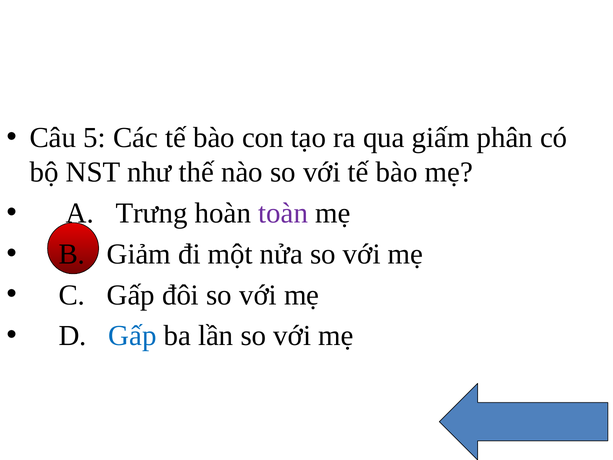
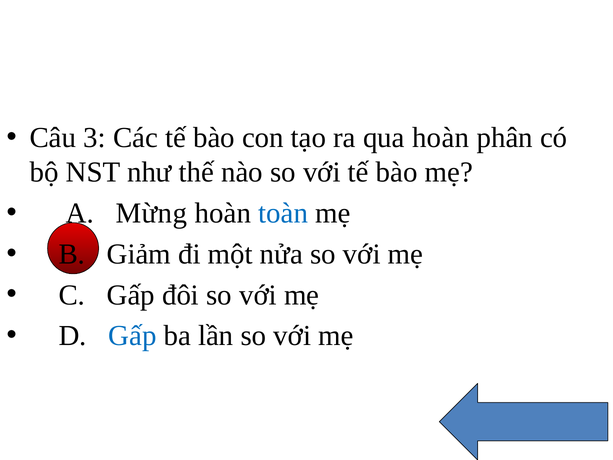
5: 5 -> 3 (95, 138)
qua giấm: giấm -> hoàn (441, 138)
Trưng: Trưng -> Mừng (151, 213)
toàn colour: purple -> blue (283, 213)
